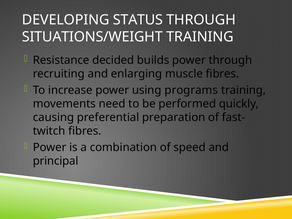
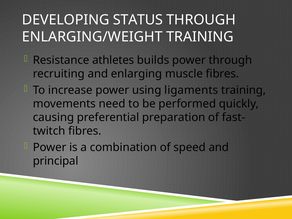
SITUATIONS/WEIGHT: SITUATIONS/WEIGHT -> ENLARGING/WEIGHT (92, 37)
decided: decided -> athletes (113, 60)
programs: programs -> ligaments (191, 90)
